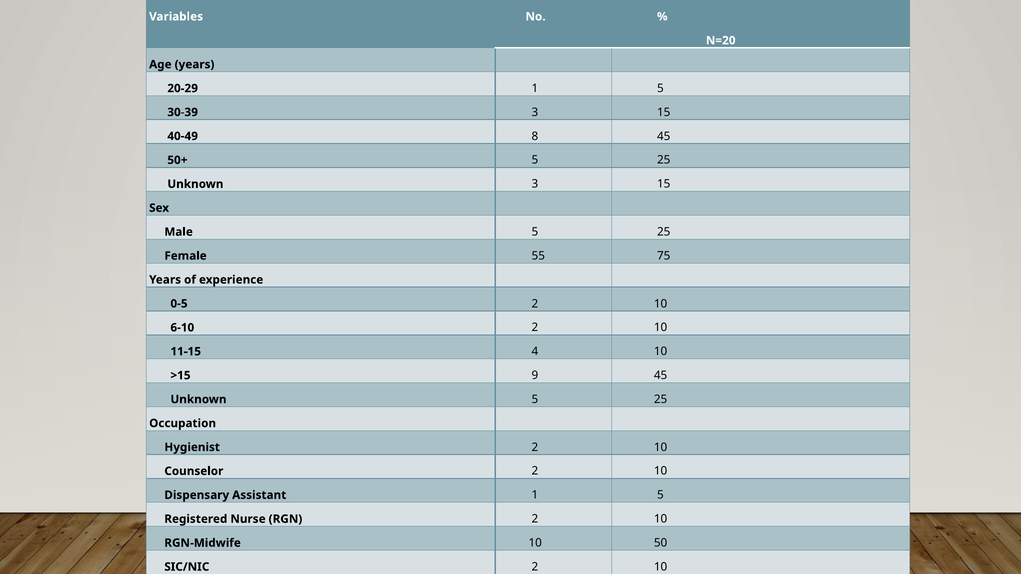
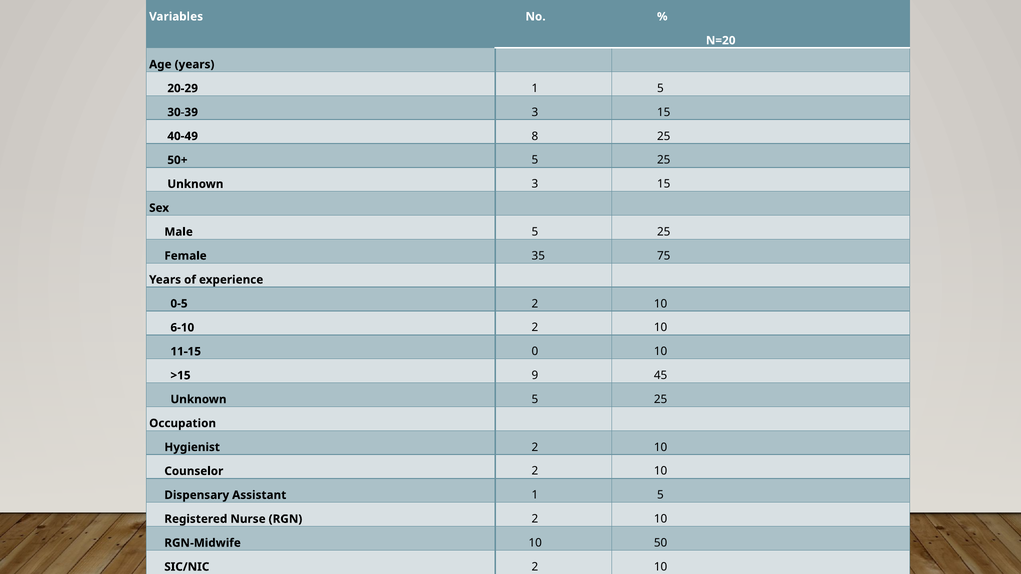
8 45: 45 -> 25 (664, 136)
55: 55 -> 35 (538, 256)
4: 4 -> 0 (535, 352)
